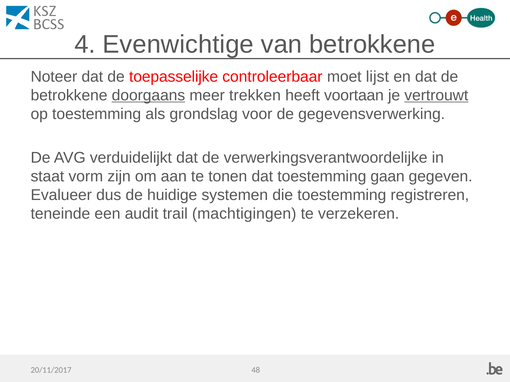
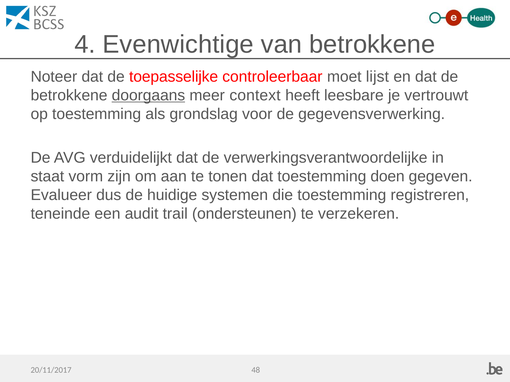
trekken: trekken -> context (255, 95)
voortaan: voortaan -> leesbare (354, 95)
vertrouwt underline: present -> none (436, 95)
gaan: gaan -> doen (388, 176)
machtigingen: machtigingen -> ondersteunen (244, 214)
